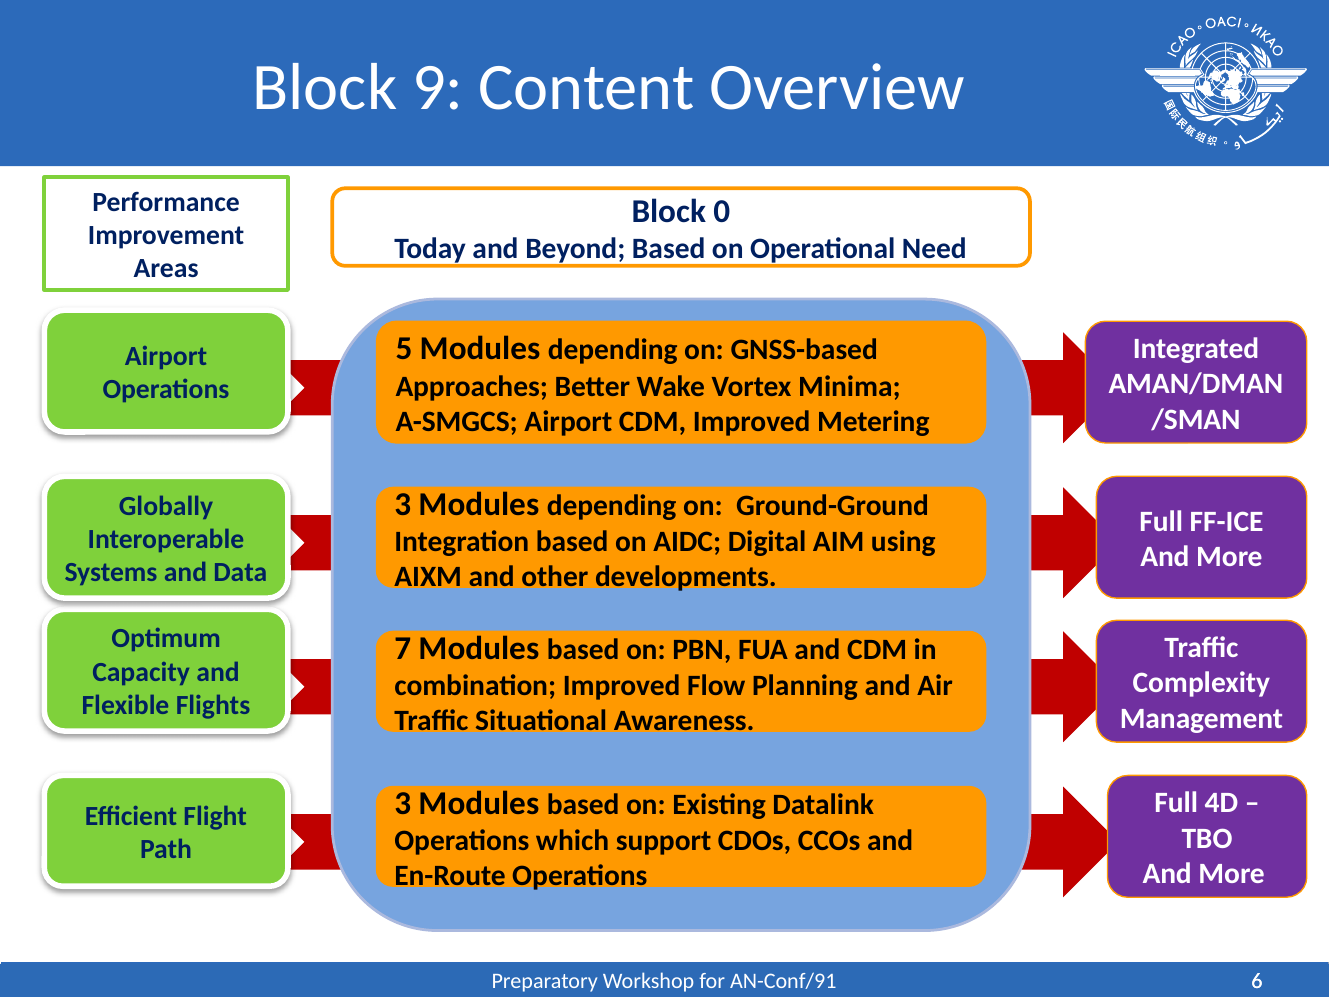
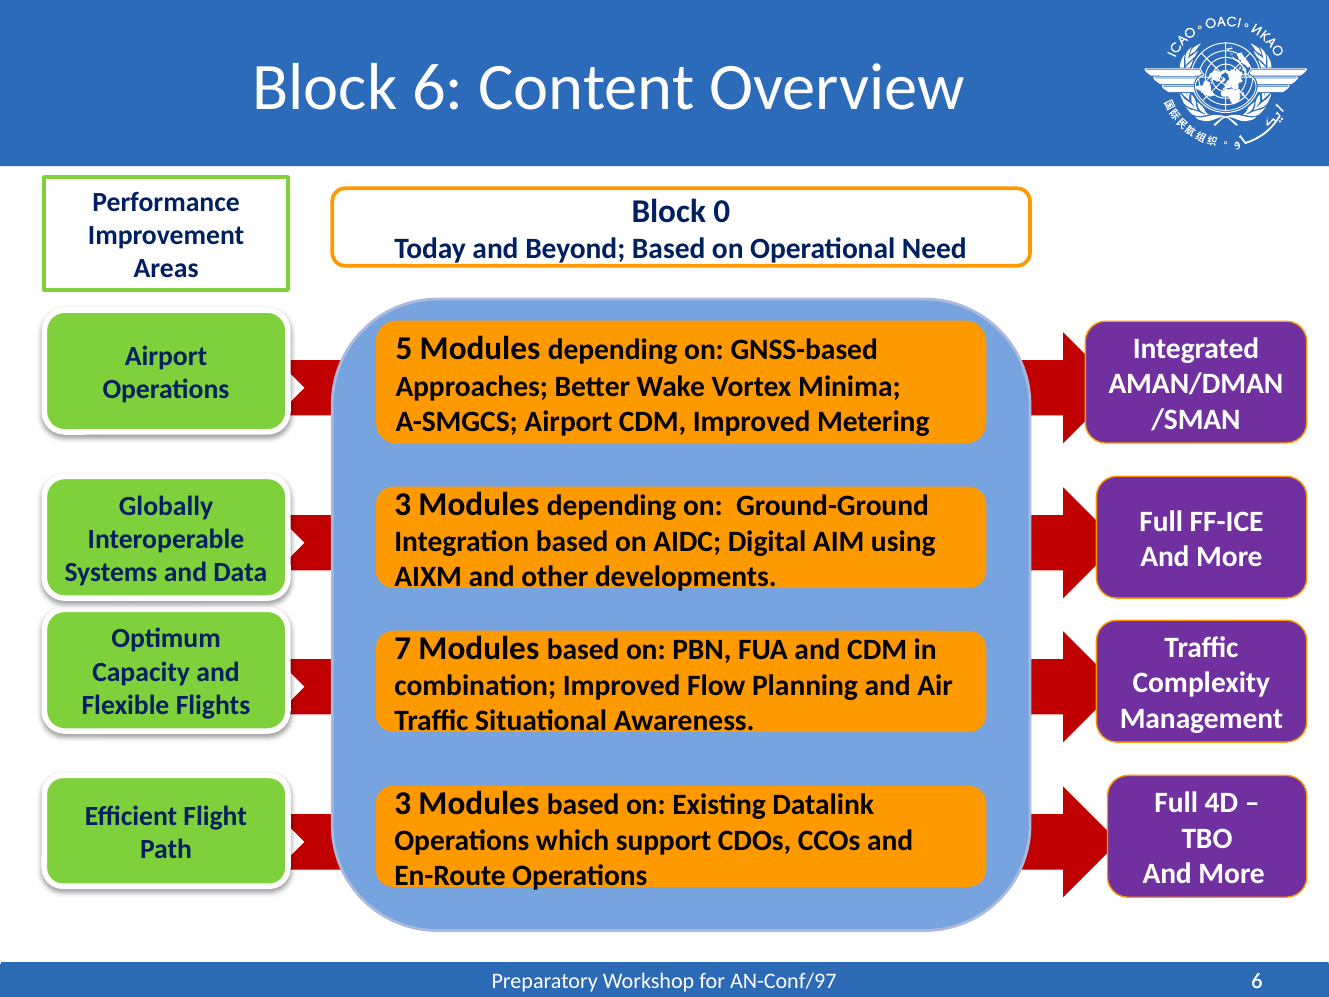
Block 9: 9 -> 6 (438, 88)
AN-Conf/91: AN-Conf/91 -> AN-Conf/97 (783, 981)
